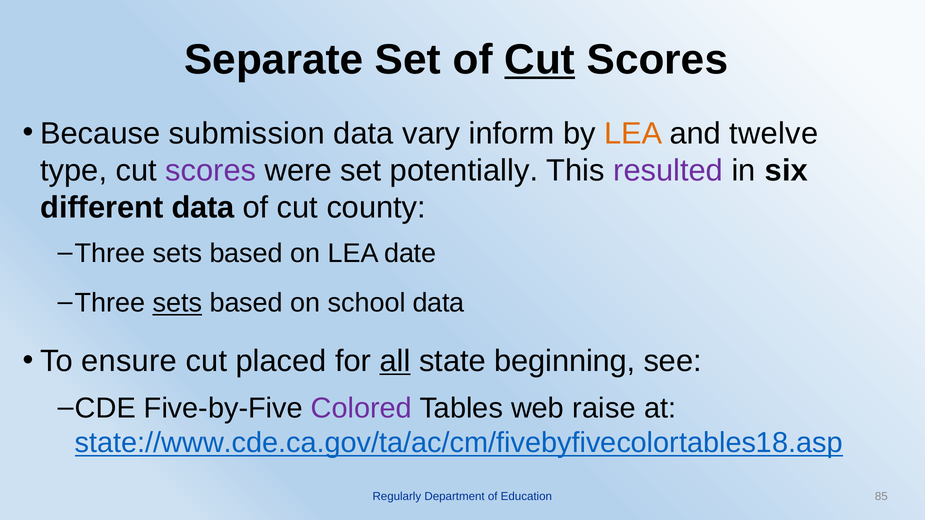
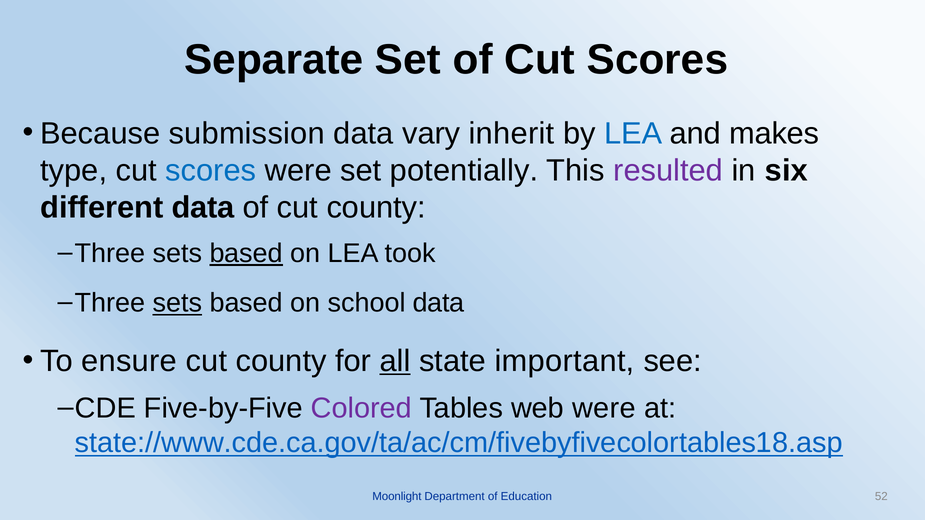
Cut underline: present -> none (540, 60)
inform: inform -> inherit (512, 134)
LEA colour: orange -> blue (633, 134)
twelve: twelve -> makes (774, 134)
scores colour: purple -> blue (211, 171)
based underline: none -> present (246, 254)
date: date -> took (410, 254)
placed: placed -> county (281, 361)
beginning: beginning -> important (565, 361)
web raise: raise -> were (604, 409)
Regularly: Regularly -> Moonlight (397, 497)
85: 85 -> 52 (881, 497)
